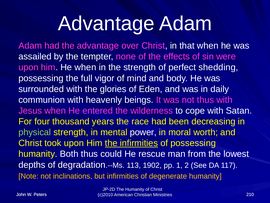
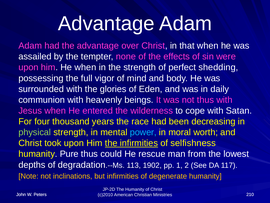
power colour: white -> light blue (143, 132)
of possessing: possessing -> selfishness (193, 143)
Both: Both -> Pure (69, 154)
